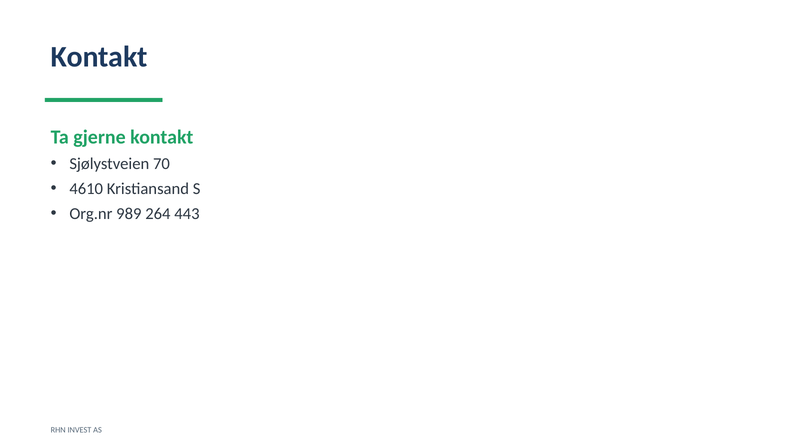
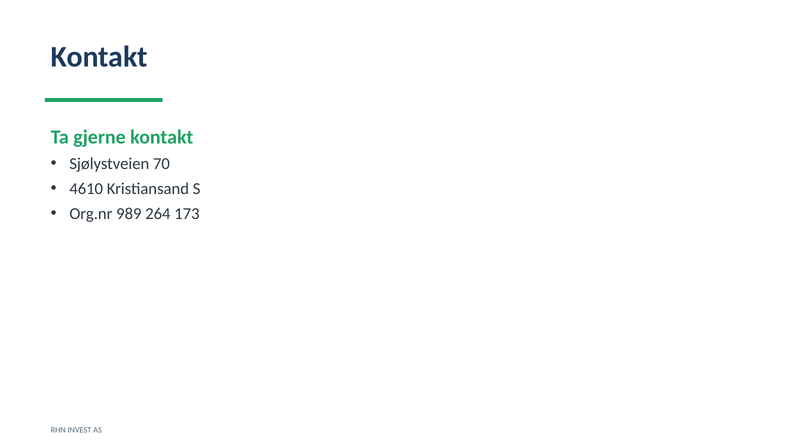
443: 443 -> 173 (187, 214)
